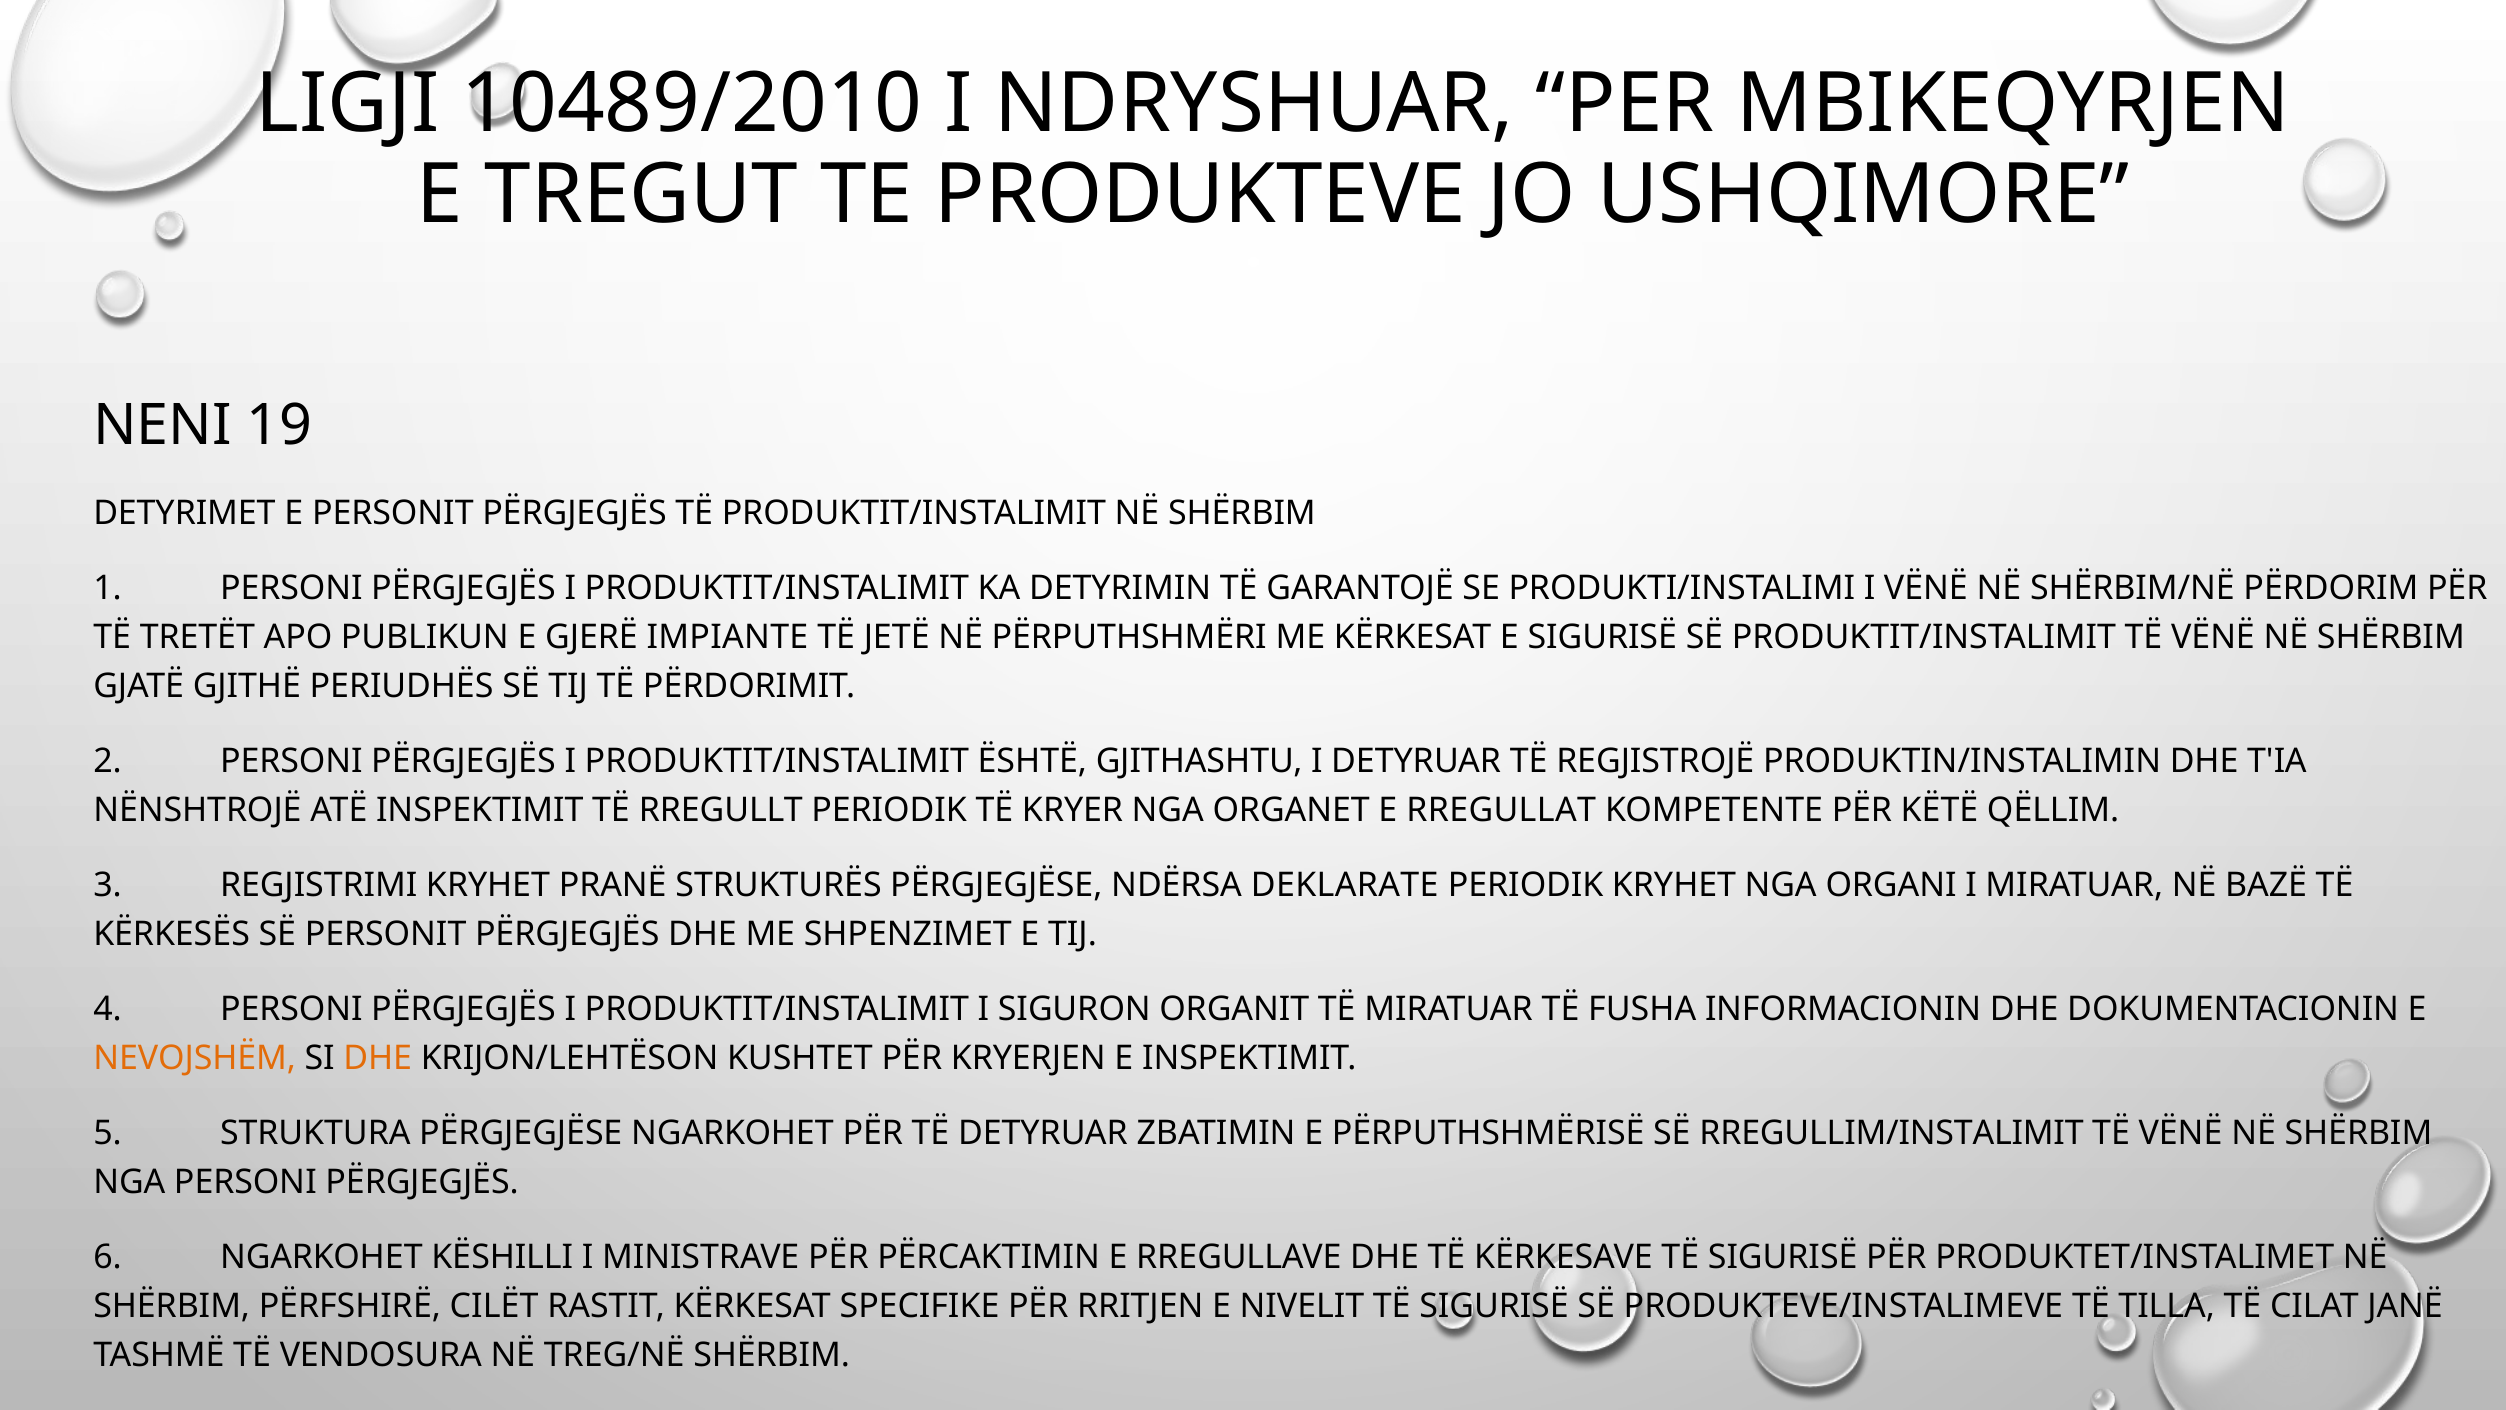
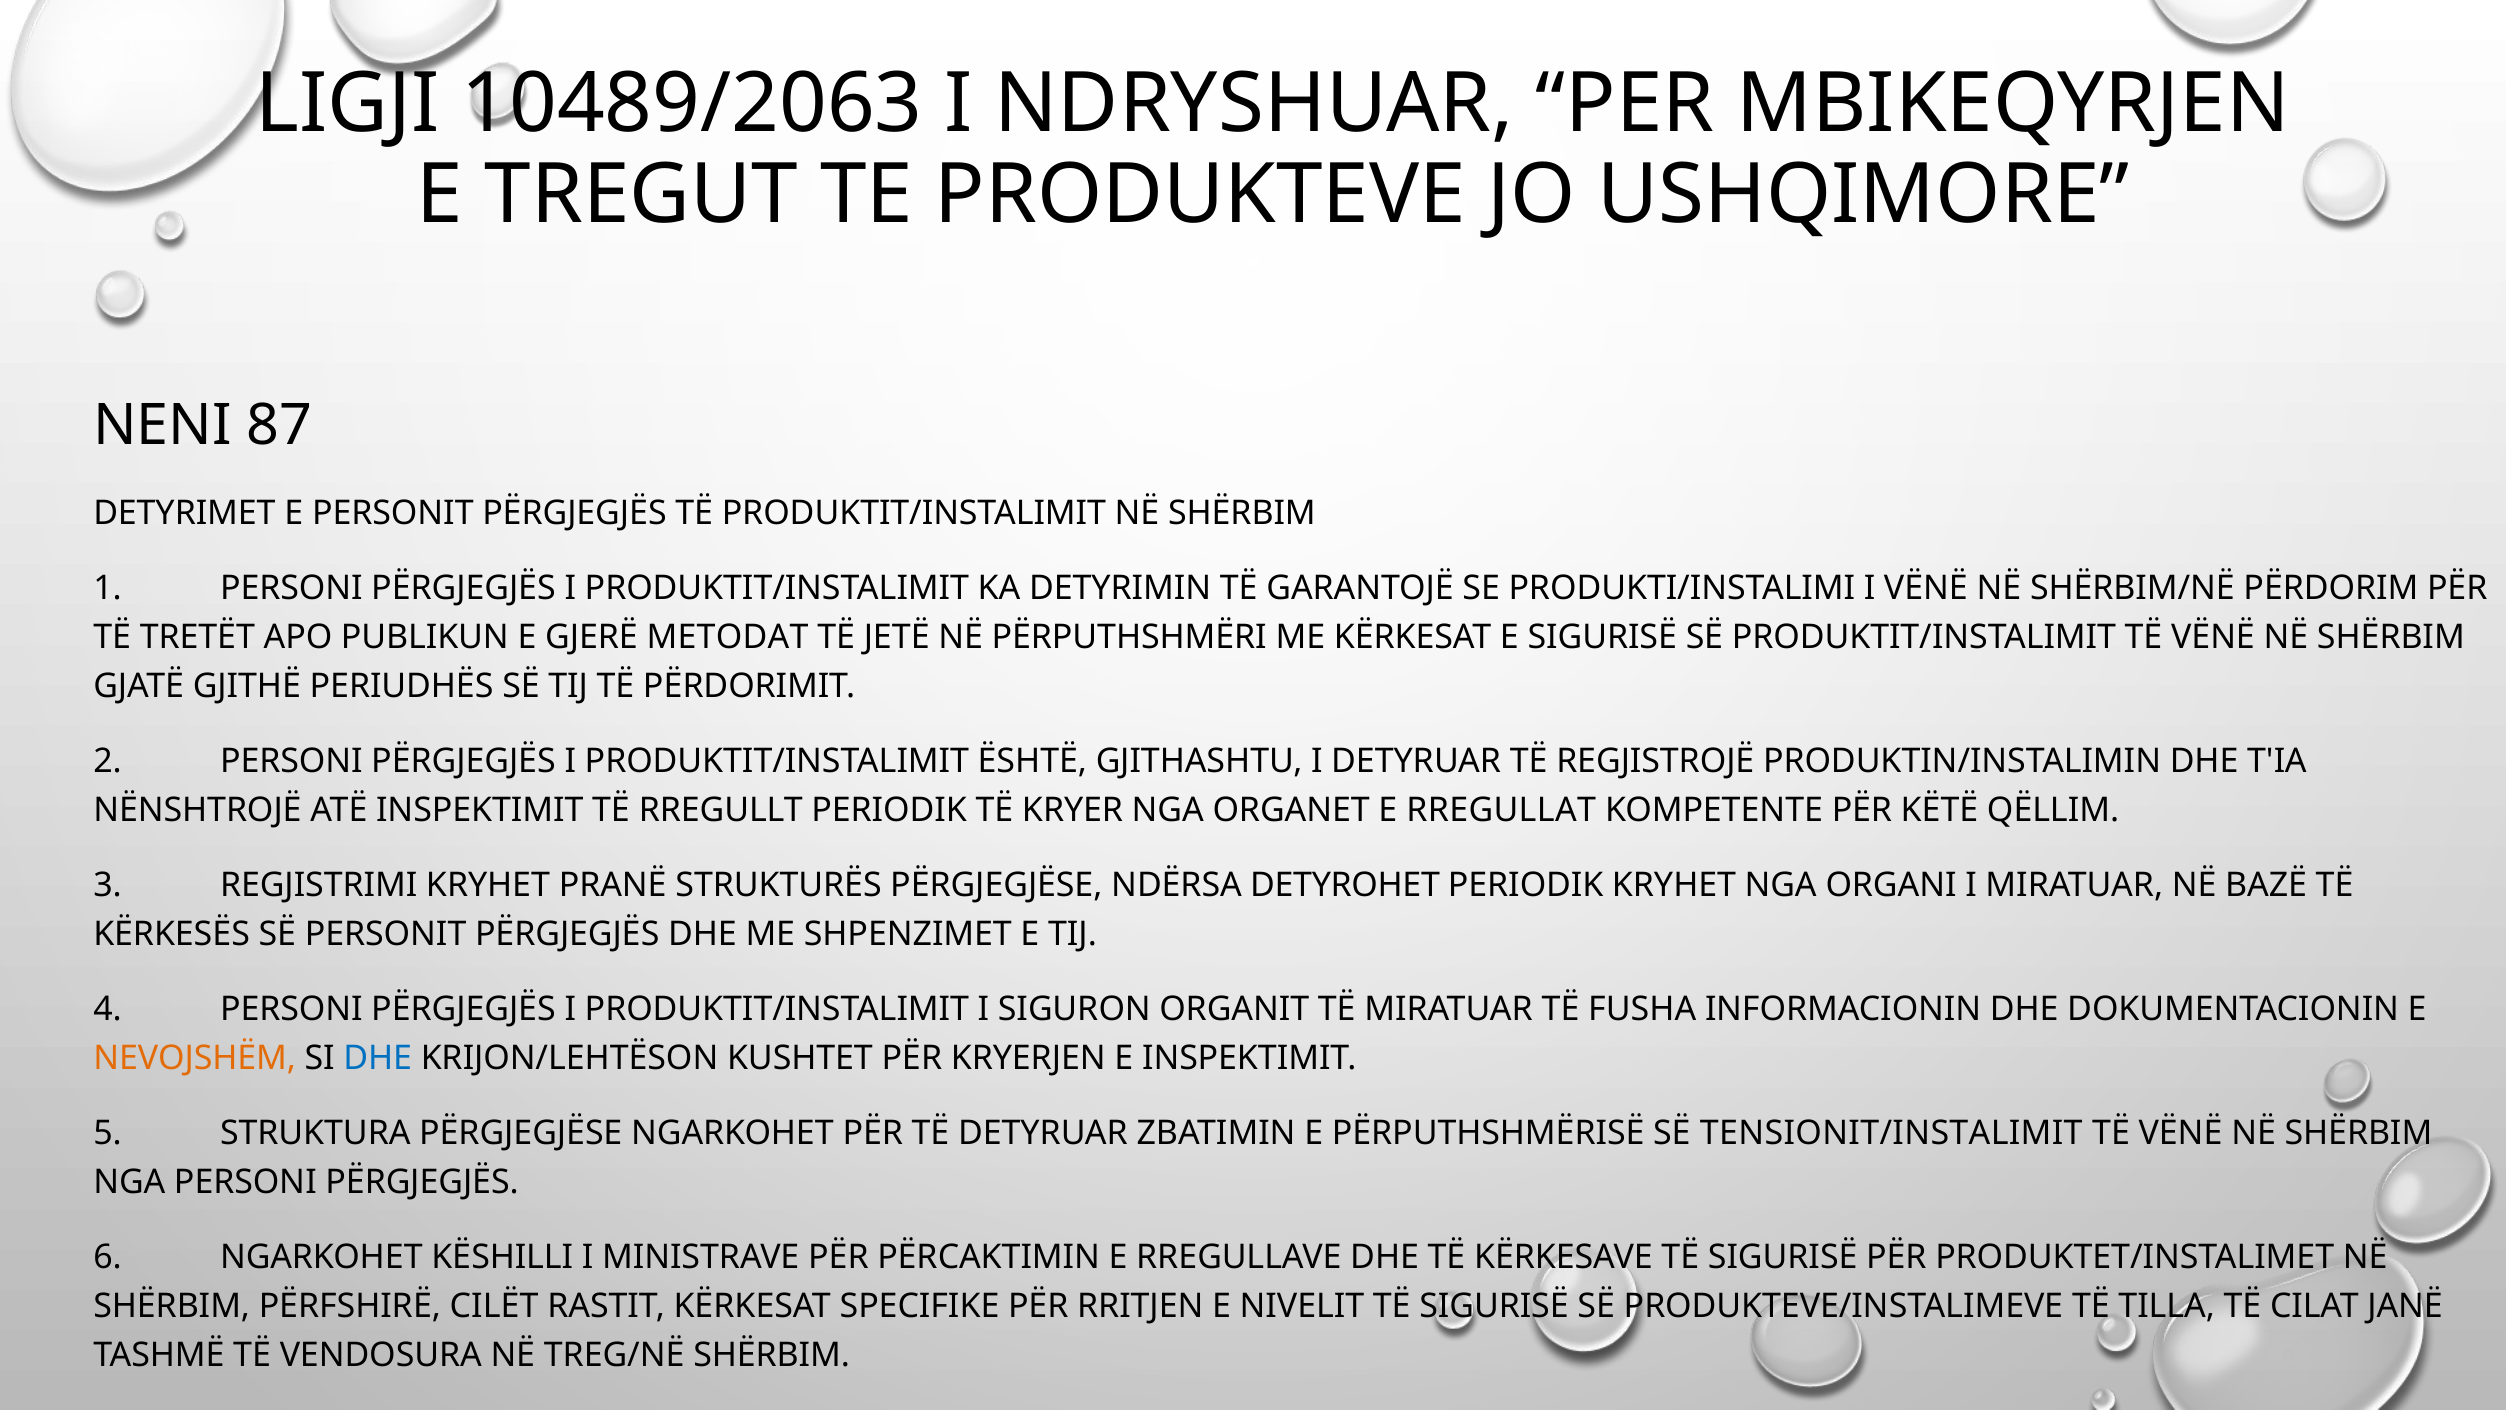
10489/2010: 10489/2010 -> 10489/2063 (692, 104)
19: 19 -> 87 (279, 426)
IMPIANTE: IMPIANTE -> METODAT (727, 637)
DEKLARATE: DEKLARATE -> DETYROHET (1345, 885)
DHE colour: orange -> blue (378, 1058)
RREGULLIM/INSTALIMIT: RREGULLIM/INSTALIMIT -> TENSIONIT/INSTALIMIT (1891, 1133)
